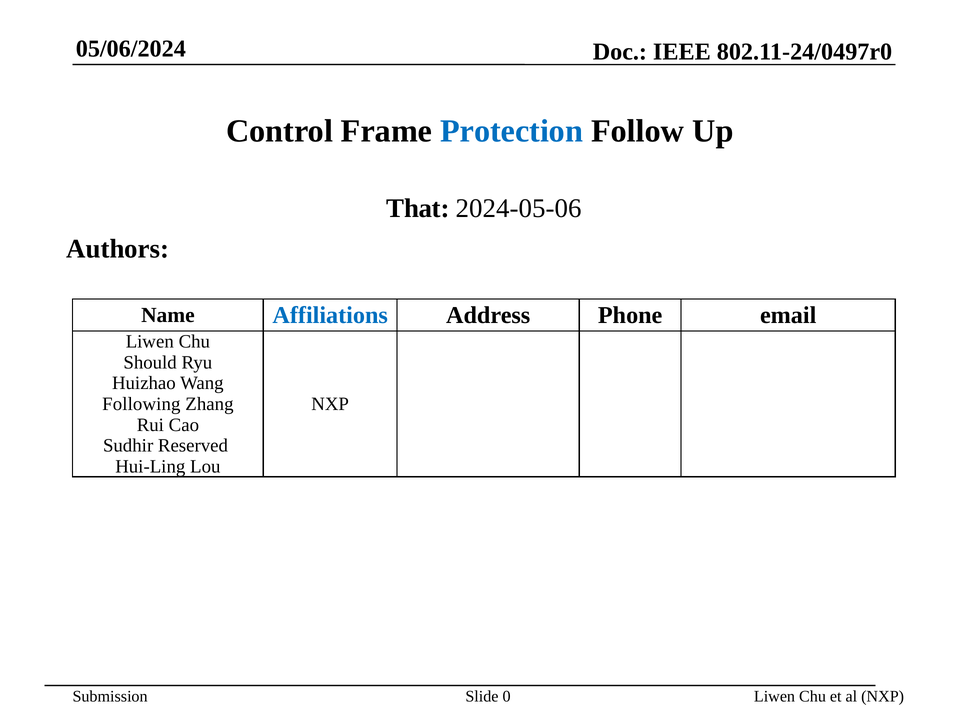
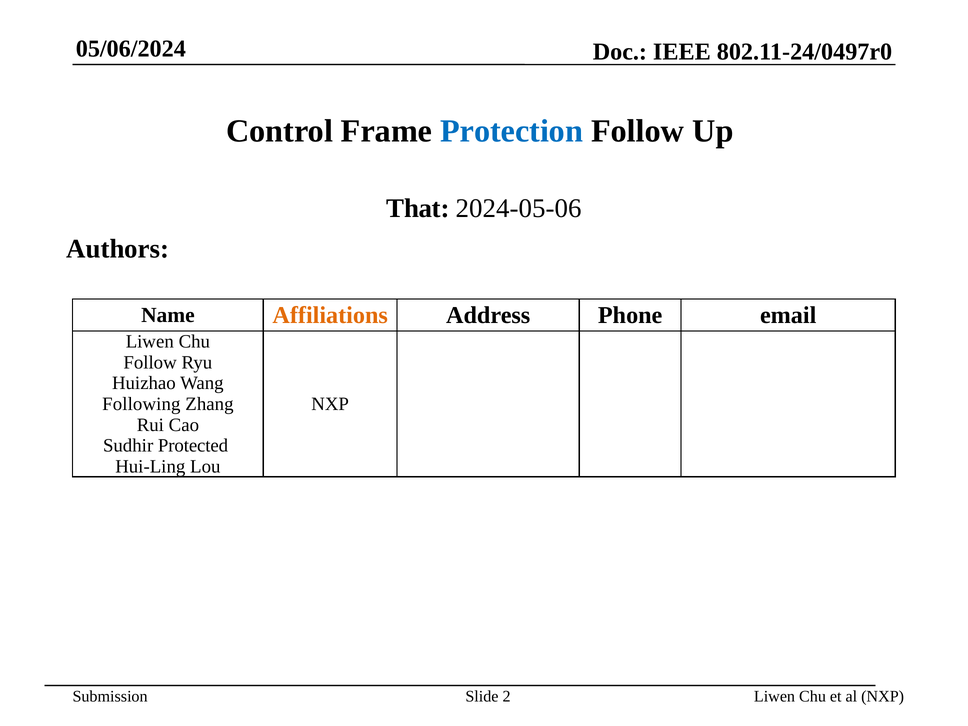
Affiliations colour: blue -> orange (330, 315)
Should: Should -> Follow (150, 362)
Reserved: Reserved -> Protected (193, 446)
0: 0 -> 2 (507, 696)
